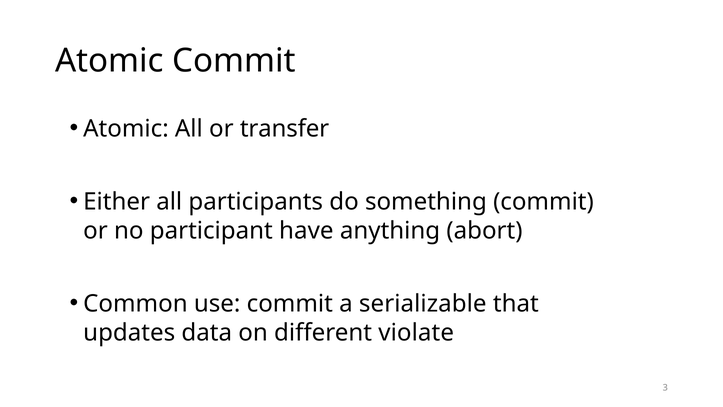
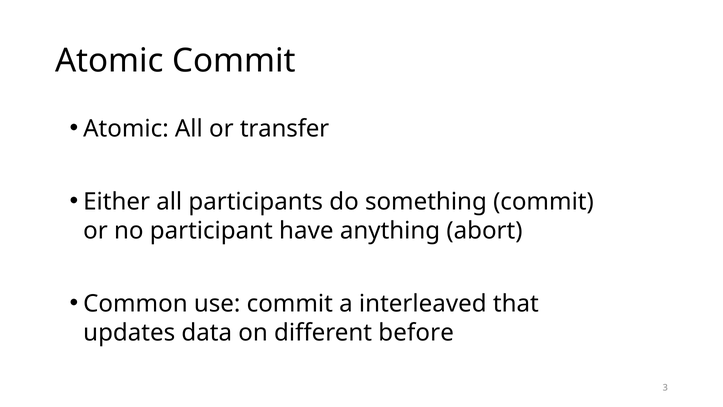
serializable: serializable -> interleaved (423, 303)
violate: violate -> before (416, 332)
